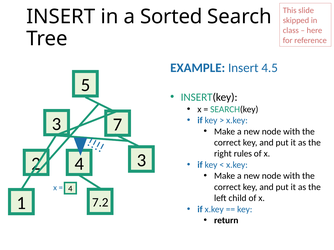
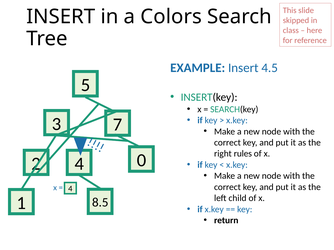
Sorted: Sorted -> Colors (171, 17)
3: 3 -> 0 (141, 161)
7.2: 7.2 -> 8.5 (100, 203)
